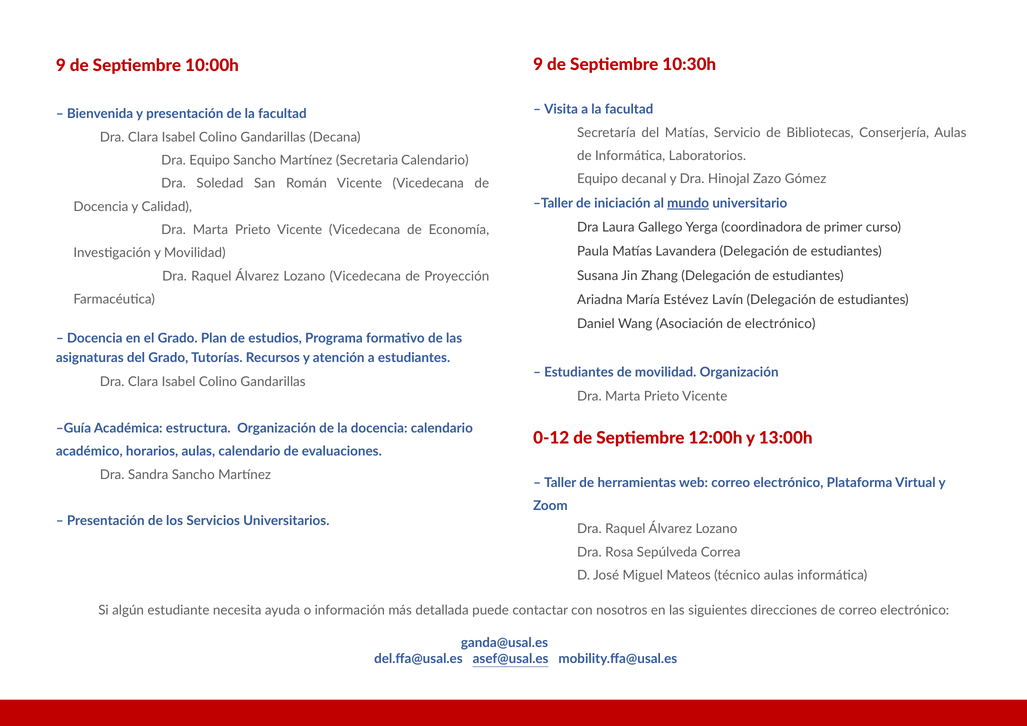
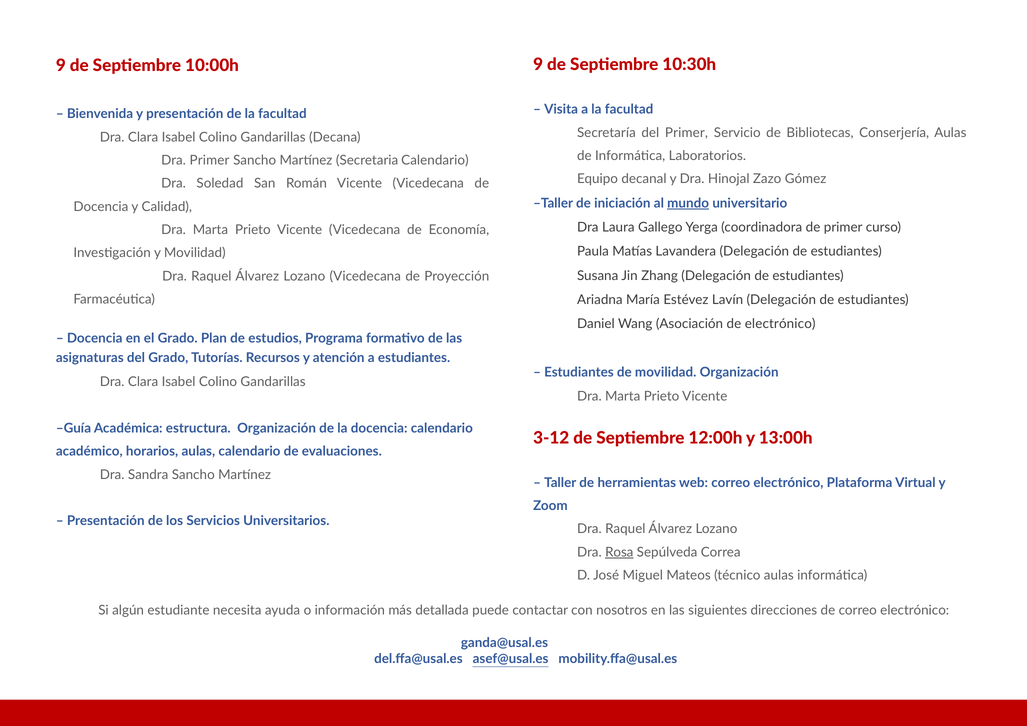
del Matías: Matías -> Primer (686, 133)
Dra Equipo: Equipo -> Primer (209, 160)
0-12: 0-12 -> 3-12 (551, 438)
Rosa underline: none -> present (619, 552)
